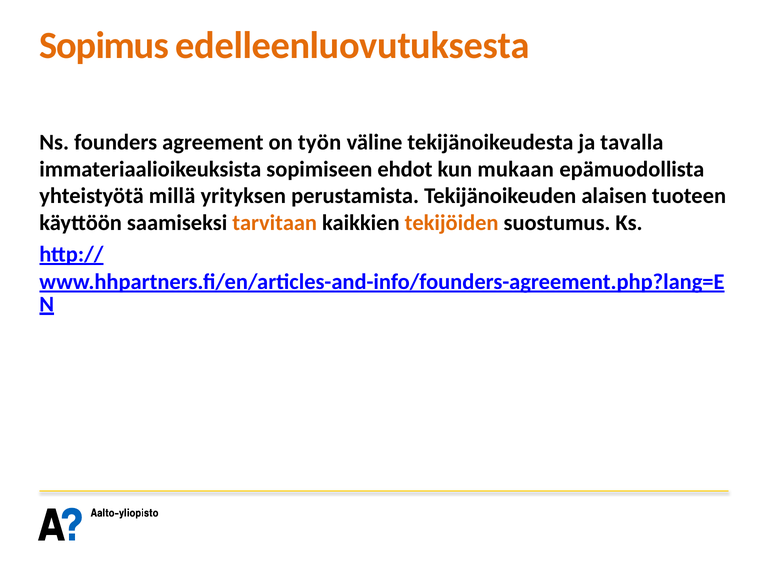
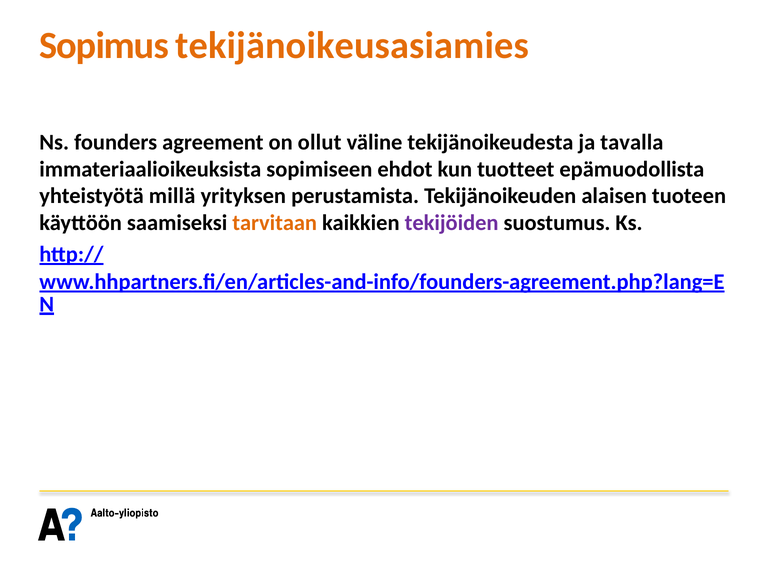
edelleenluovutuksesta: edelleenluovutuksesta -> tekijänoikeusasiamies (352, 45)
työn: työn -> ollut (320, 142)
mukaan: mukaan -> tuotteet (516, 169)
tekijöiden colour: orange -> purple (452, 223)
